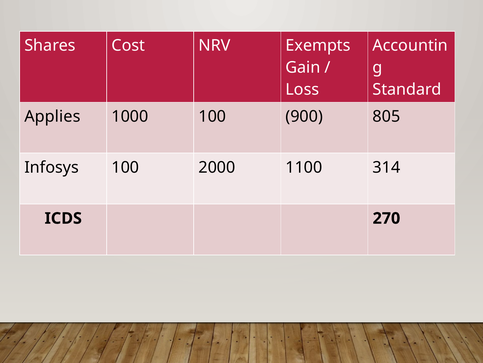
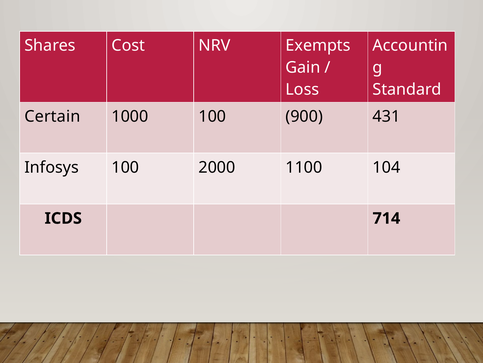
Applies: Applies -> Certain (52, 116)
805: 805 -> 431 (386, 116)
314: 314 -> 104 (386, 167)
270: 270 -> 714 (386, 218)
